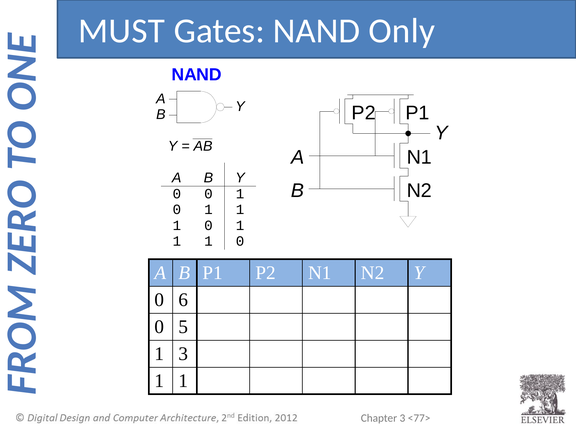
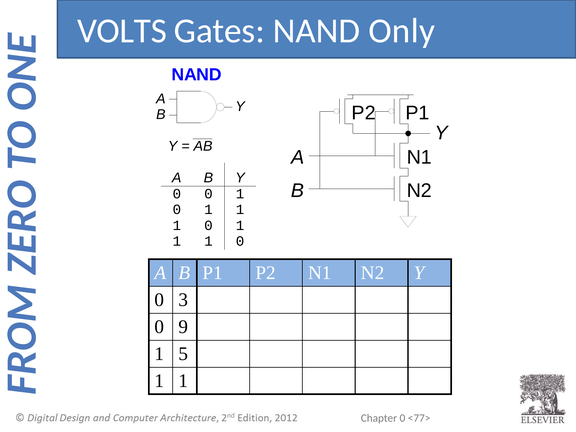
MUST: MUST -> VOLTS (122, 31)
6: 6 -> 3 (183, 300)
5: 5 -> 9 (183, 327)
1 3: 3 -> 5 (183, 354)
3: 3 -> 0 (402, 418)
